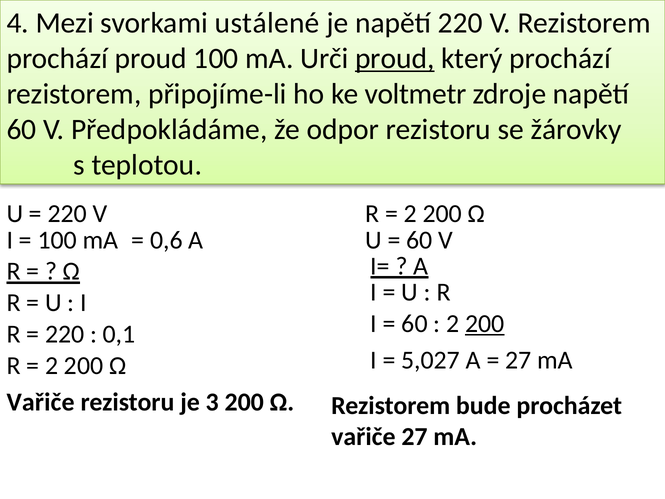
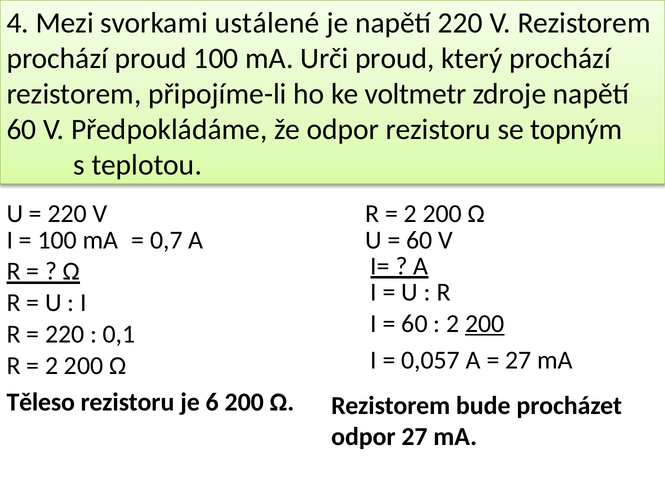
proud underline: present -> none (395, 59)
žárovky: žárovky -> topným (576, 130)
0,6: 0,6 -> 0,7 (166, 240)
5,027: 5,027 -> 0,057 (431, 360)
Vařiče: Vařiče -> Těleso (41, 402)
3: 3 -> 6 (212, 402)
vařiče: vařiče -> odpor (363, 437)
